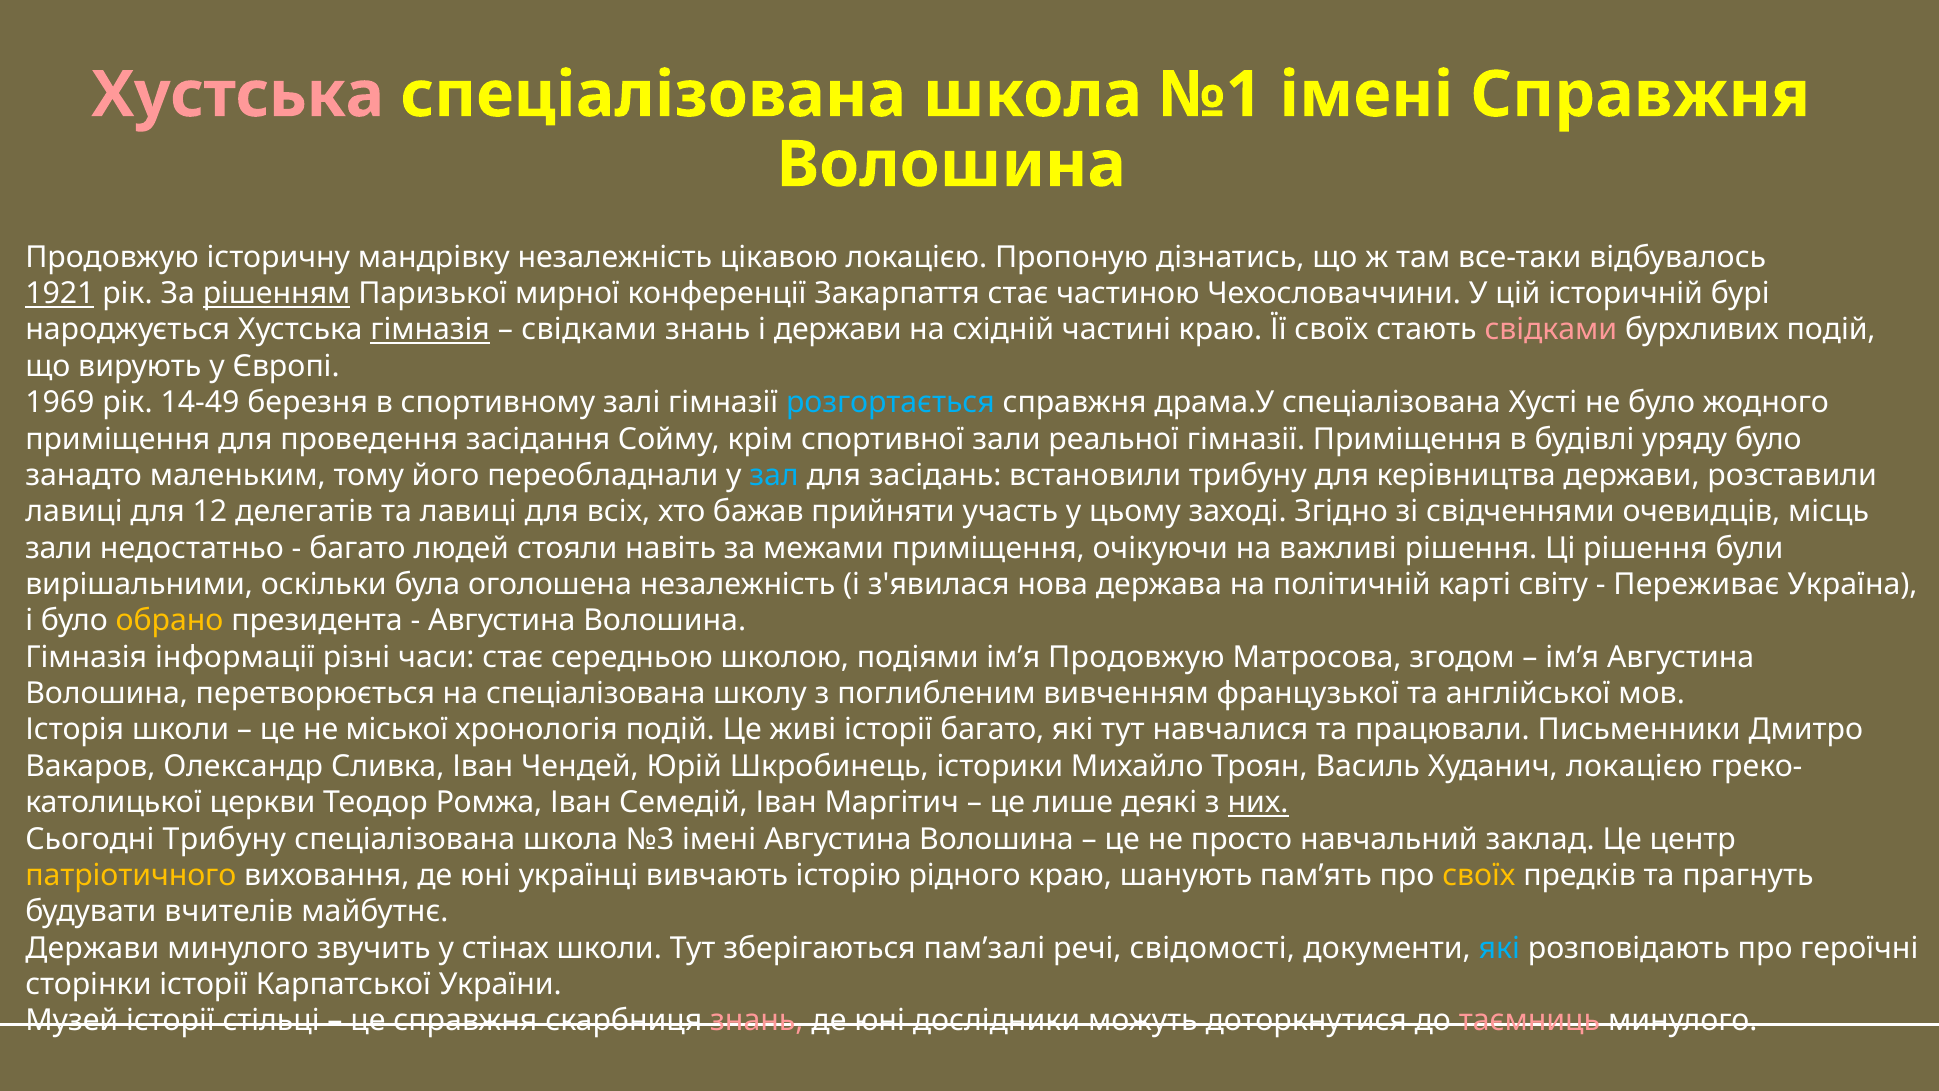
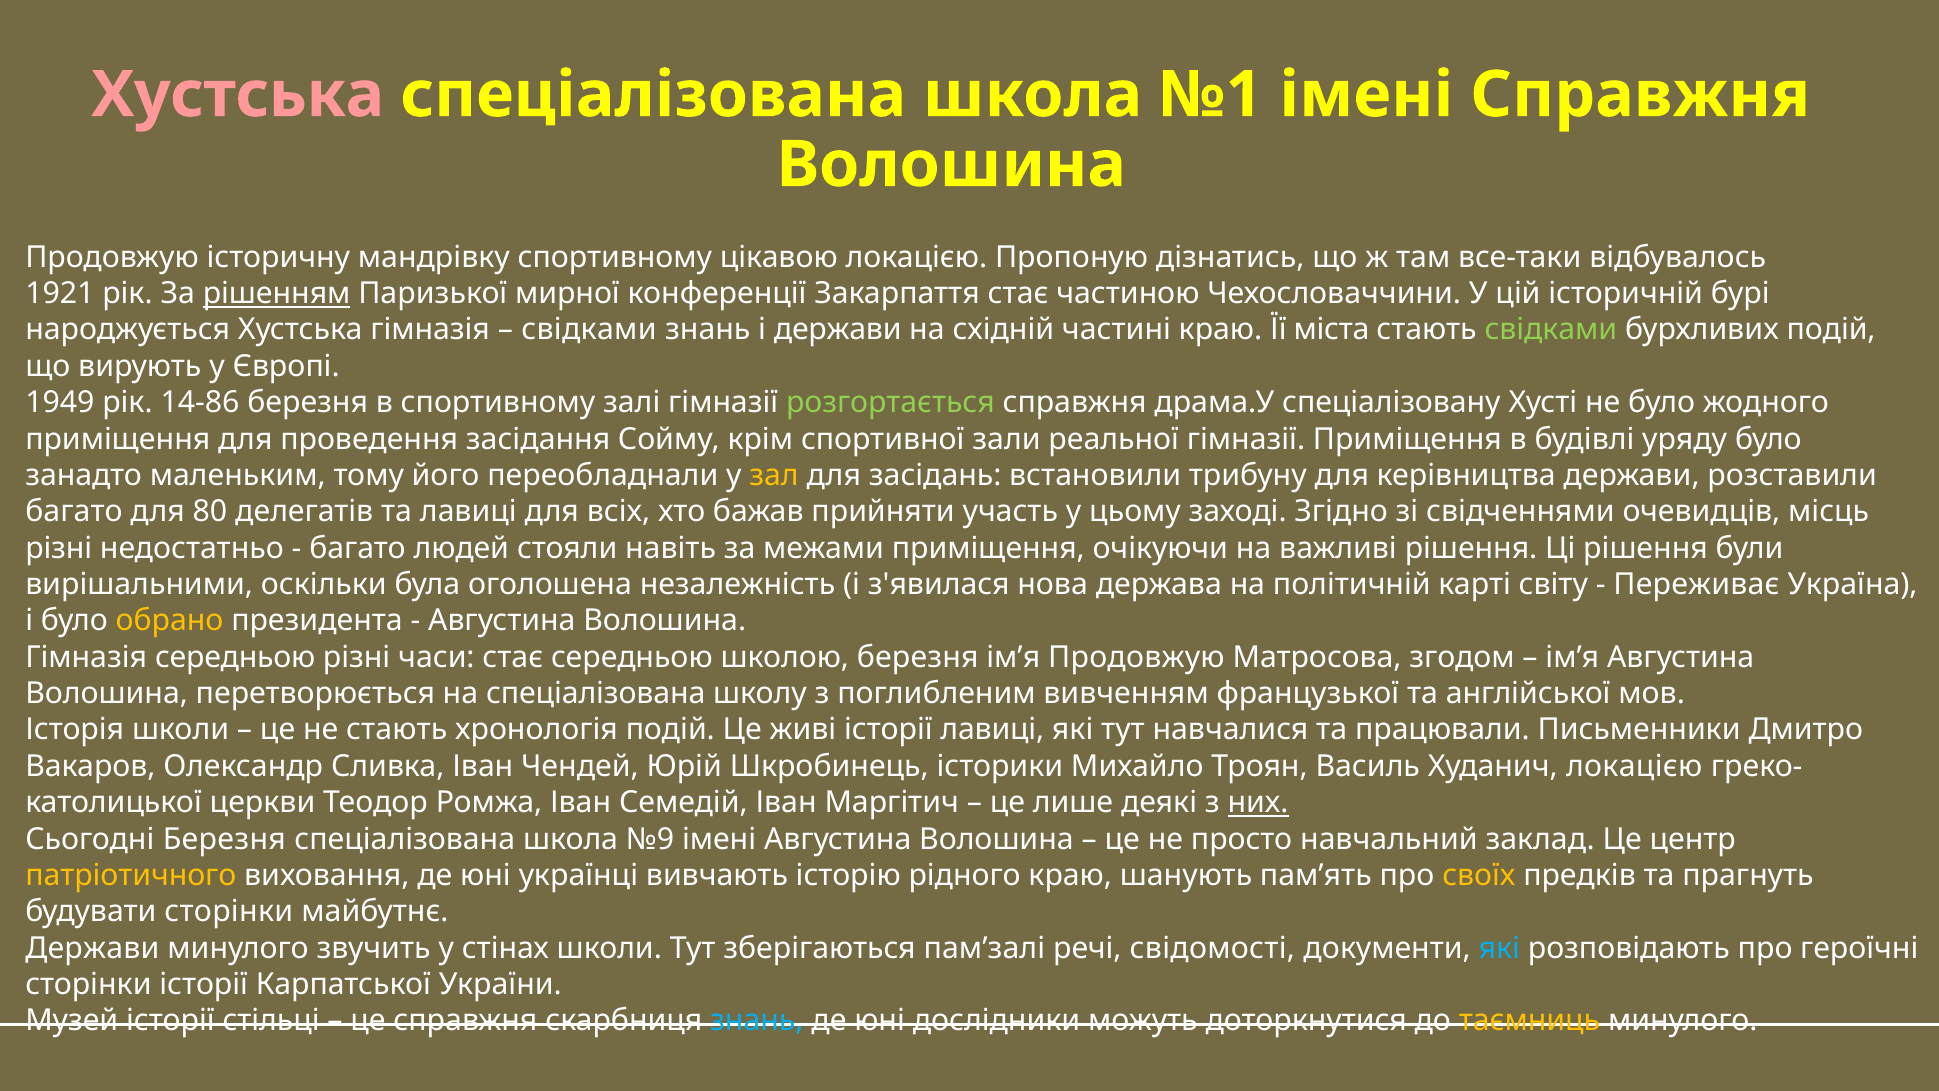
мандрівку незалежність: незалежність -> спортивному (615, 257)
1921 underline: present -> none (60, 294)
гімназія underline: present -> none (430, 330)
Її своїх: своїх -> міста (1332, 330)
свідками colour: pink -> light green (1551, 330)
1969: 1969 -> 1949 (60, 403)
14-49: 14-49 -> 14-86 (200, 403)
розгортається colour: light blue -> light green (890, 403)
драма.У спеціалізована: спеціалізована -> спеціалізовану (1391, 403)
зал colour: light blue -> yellow (774, 475)
лавиці: лавиці -> багато (74, 512)
12: 12 -> 80 (210, 512)
зали: зали -> різні (59, 548)
Гімназія інформації: інформації -> середньою (235, 657)
школою подіями: подіями -> березня (918, 657)
не міської: міської -> стають (397, 730)
історії багато: багато -> лавиці (992, 730)
Сьогодні Трибуну: Трибуну -> Березня (224, 839)
№3: №3 -> №9 (650, 839)
будувати вчителів: вчителів -> сторінки (229, 912)
знань colour: pink -> light blue (757, 1021)
таємниць colour: pink -> yellow (1530, 1021)
